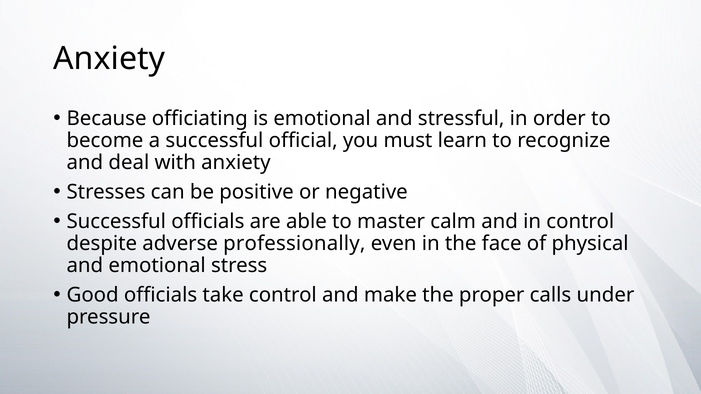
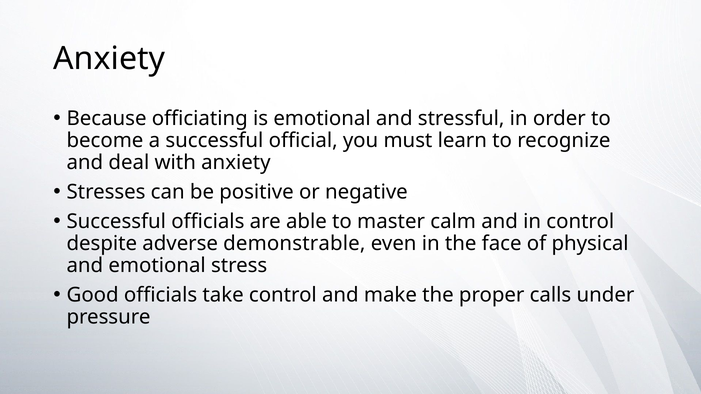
professionally: professionally -> demonstrable (294, 244)
